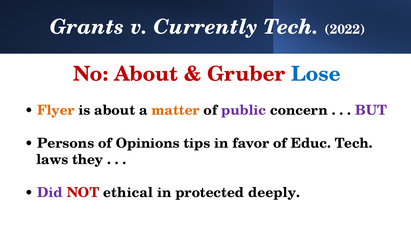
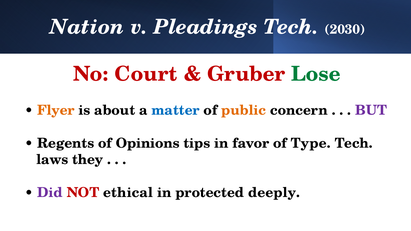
Grants: Grants -> Nation (87, 27)
Currently: Currently -> Pleadings (206, 27)
2022: 2022 -> 2030 (345, 30)
No About: About -> Court (146, 74)
Lose colour: blue -> green (316, 74)
matter colour: orange -> blue (176, 111)
public colour: purple -> orange (244, 111)
Persons: Persons -> Regents (66, 143)
Educ: Educ -> Type (311, 143)
